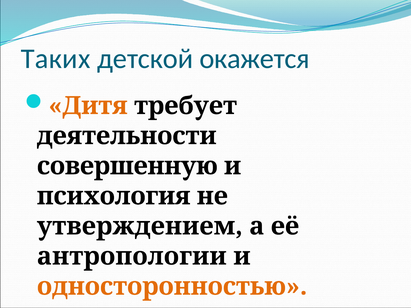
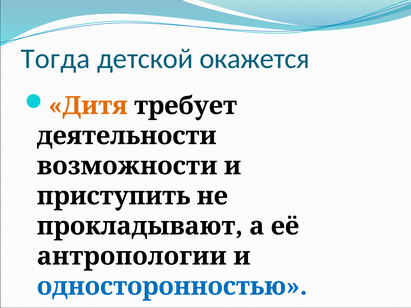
Таких: Таких -> Тогда (56, 59)
совершенную: совершенную -> возможности (127, 166)
психология: психология -> приступить (114, 196)
утверждением: утверждением -> прокладывают (140, 226)
односторонностью colour: orange -> blue (172, 287)
